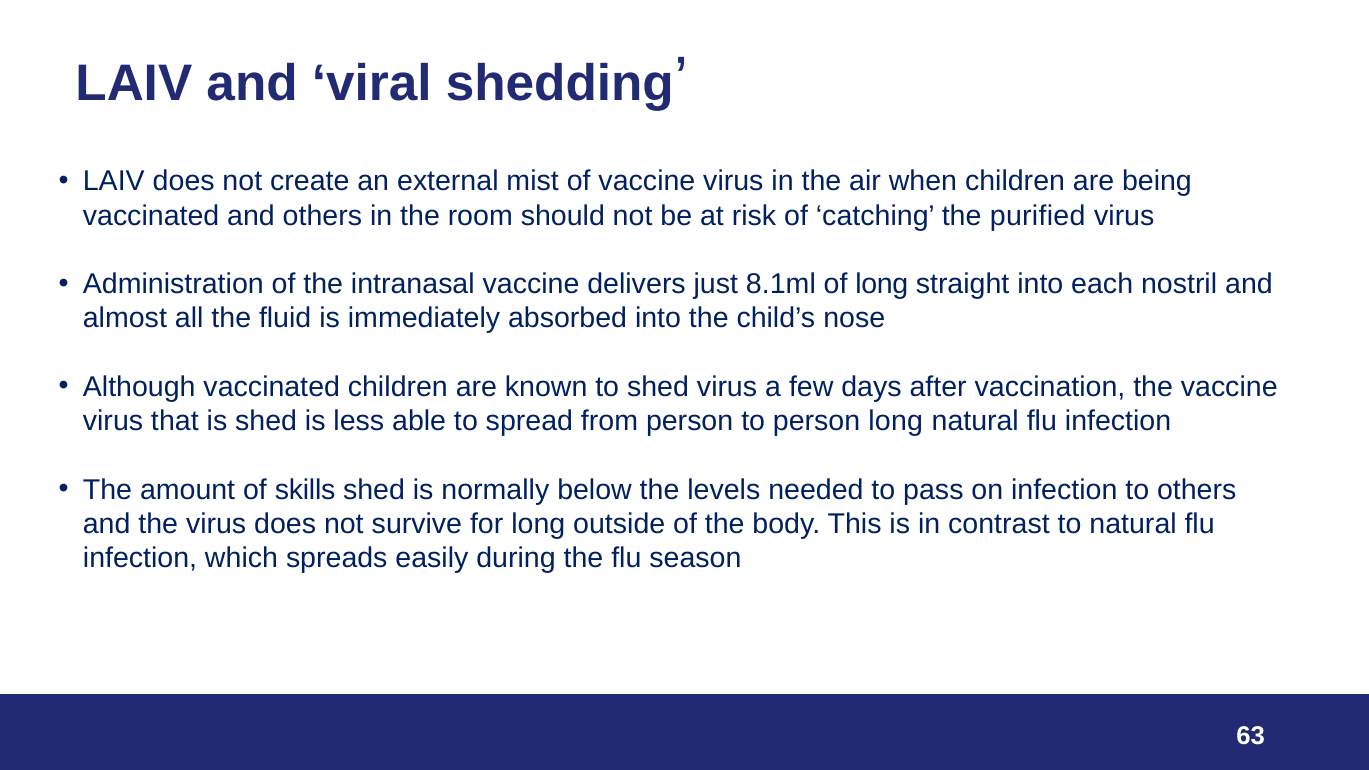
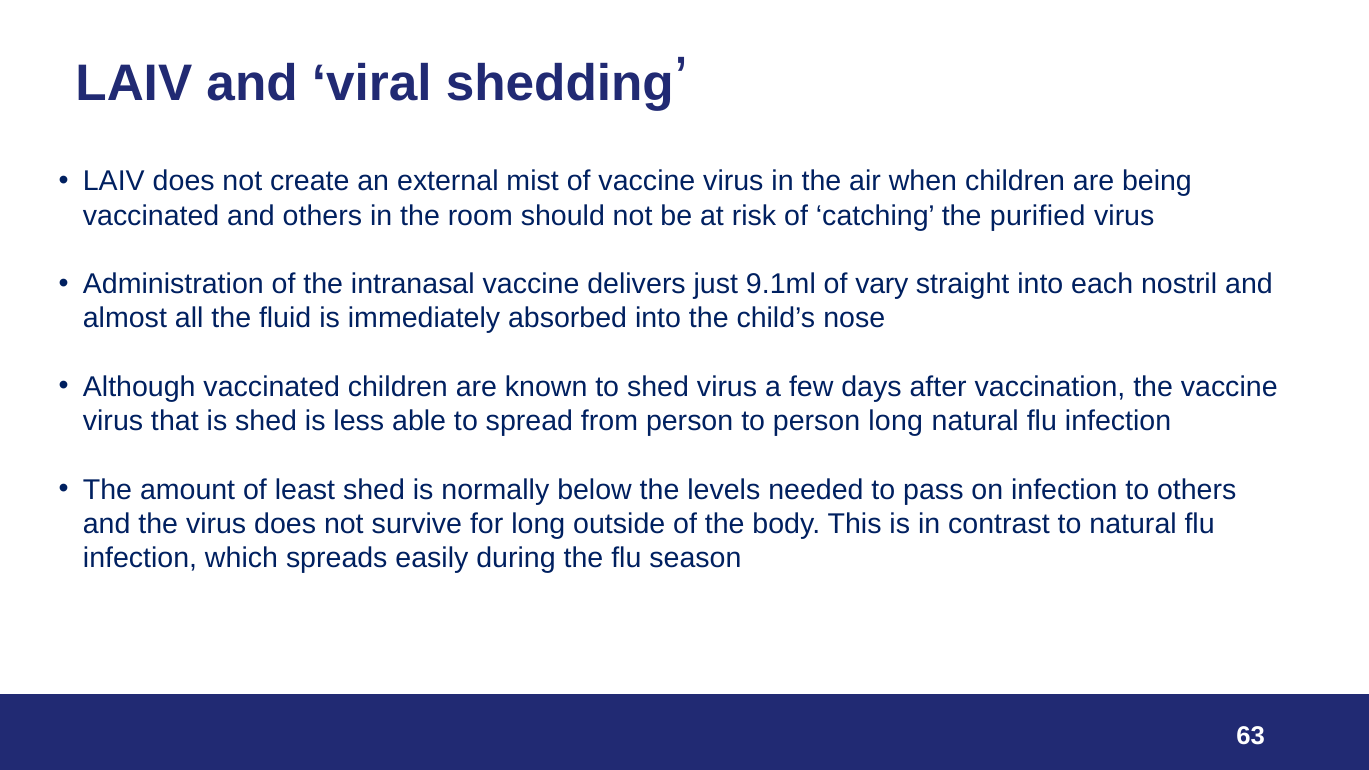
8.1ml: 8.1ml -> 9.1ml (781, 284)
of long: long -> vary (882, 284)
skills: skills -> least (305, 490)
